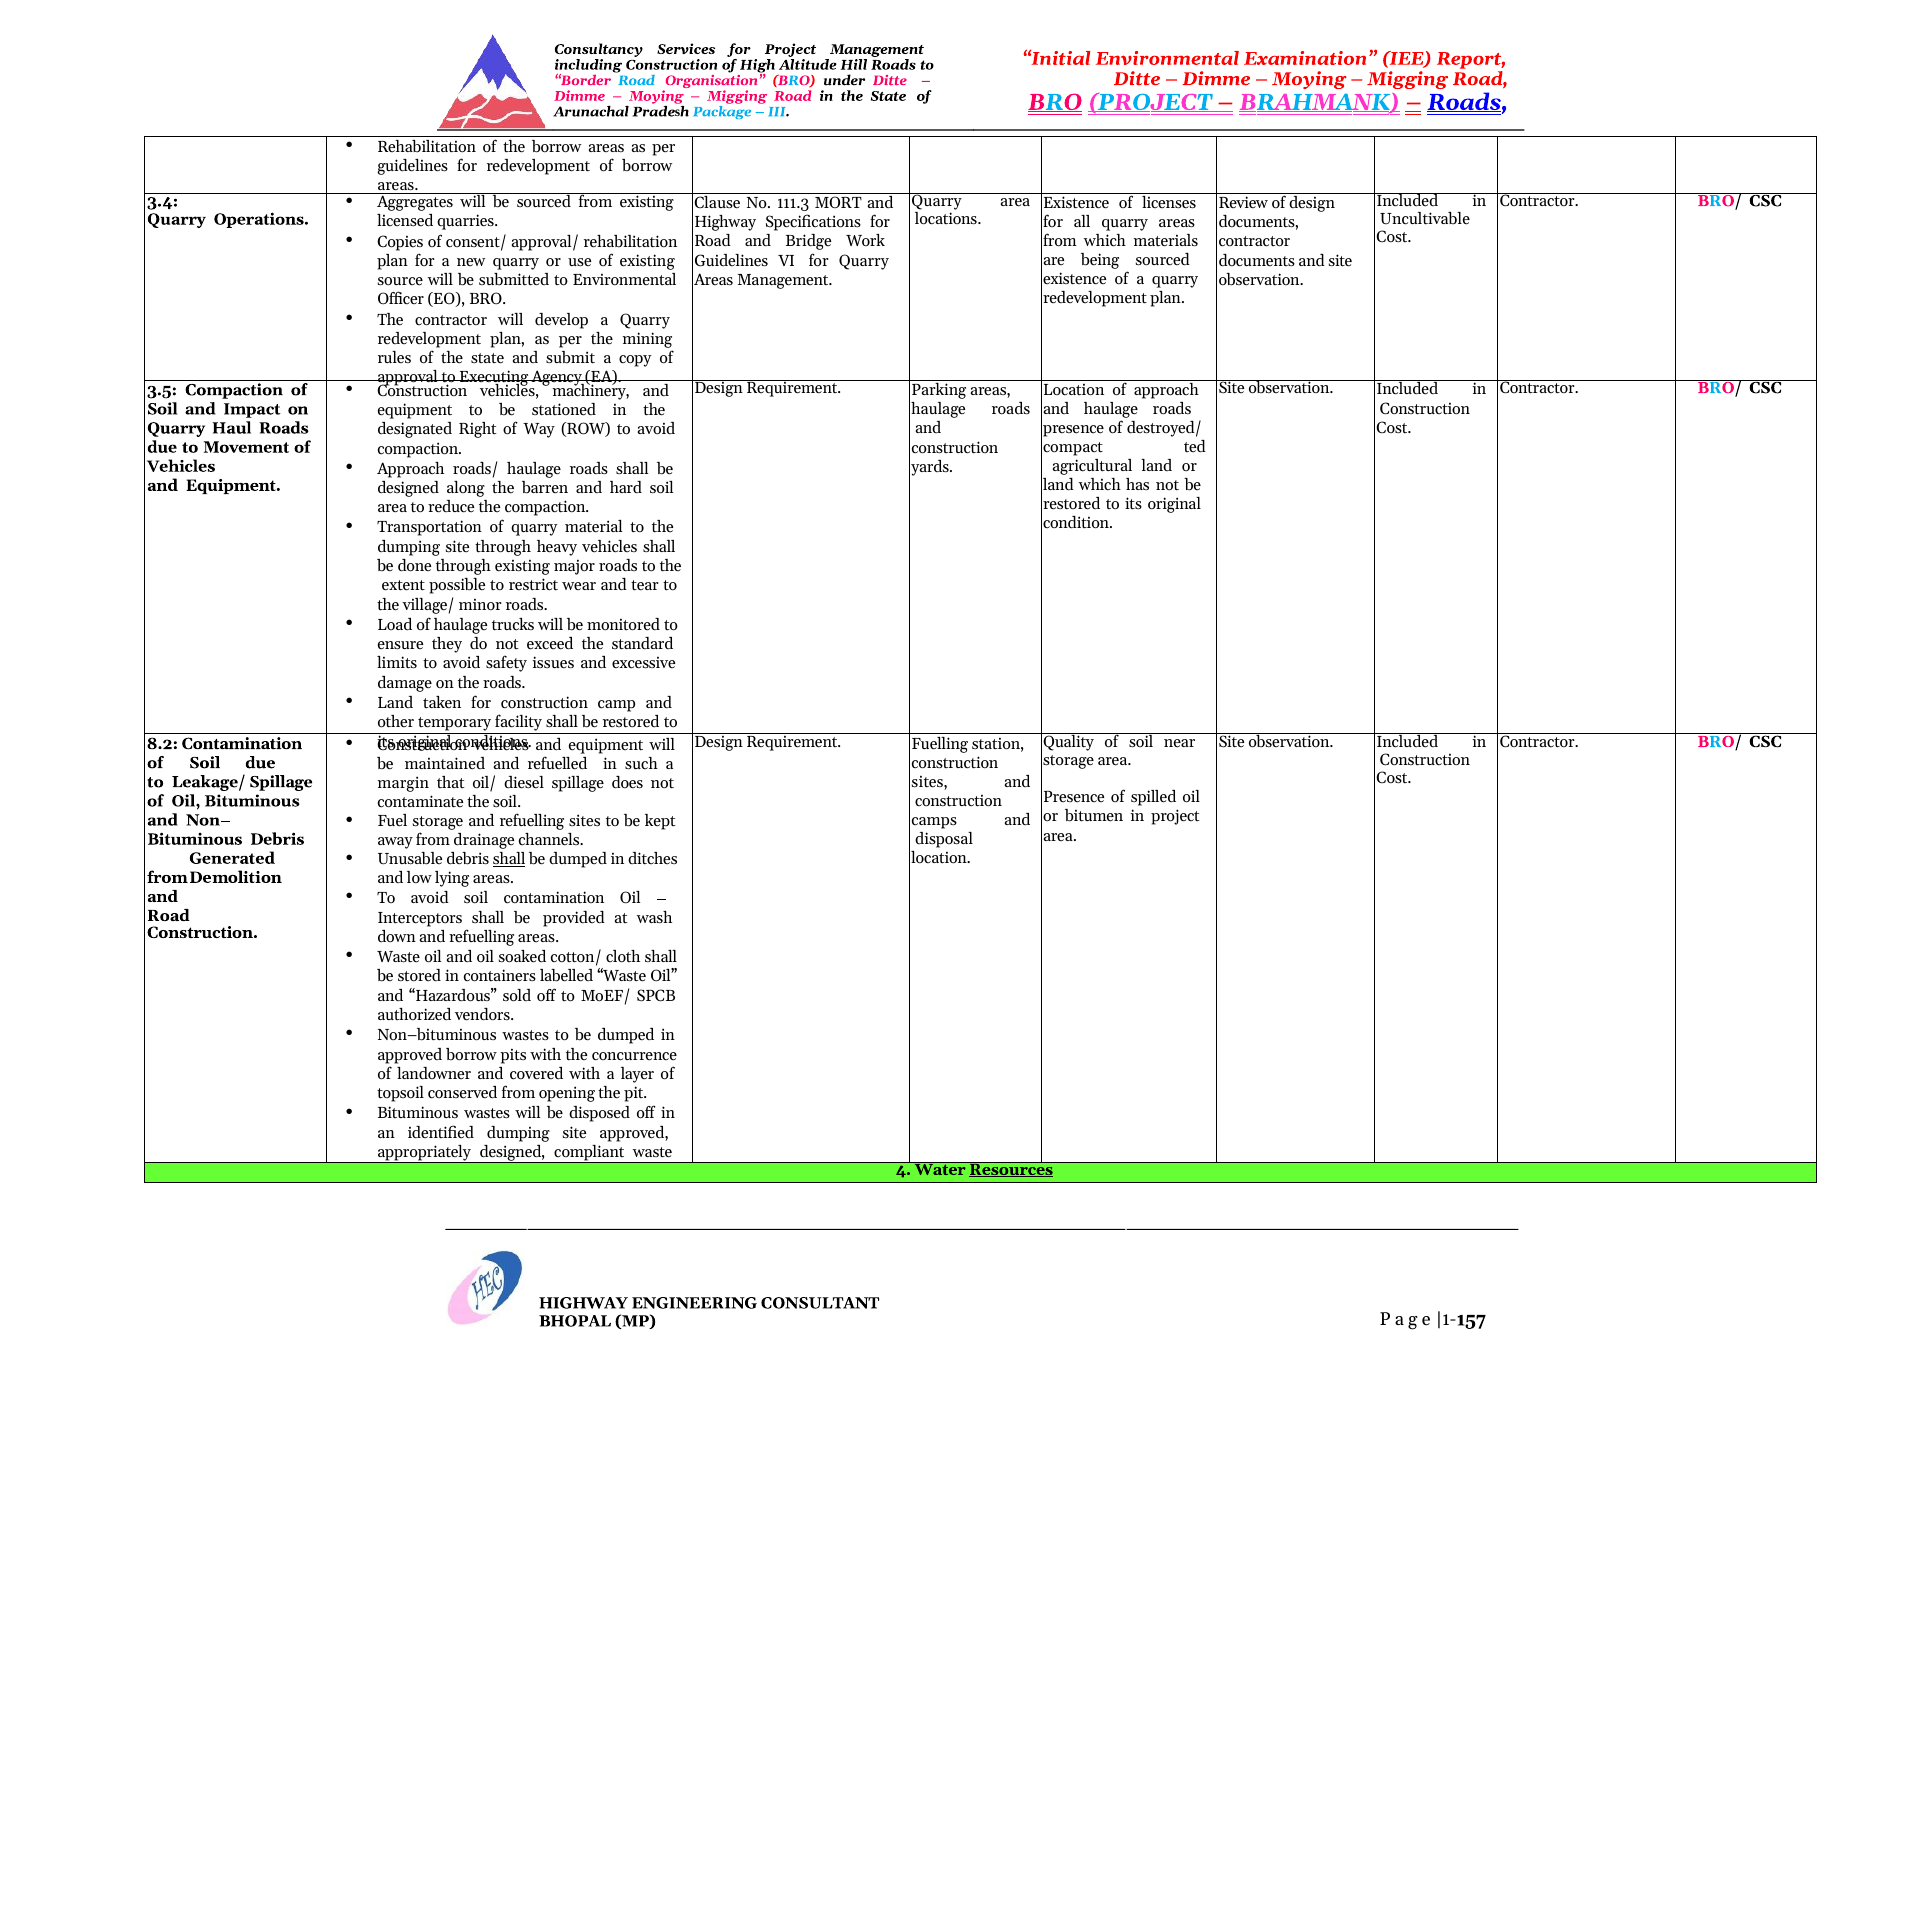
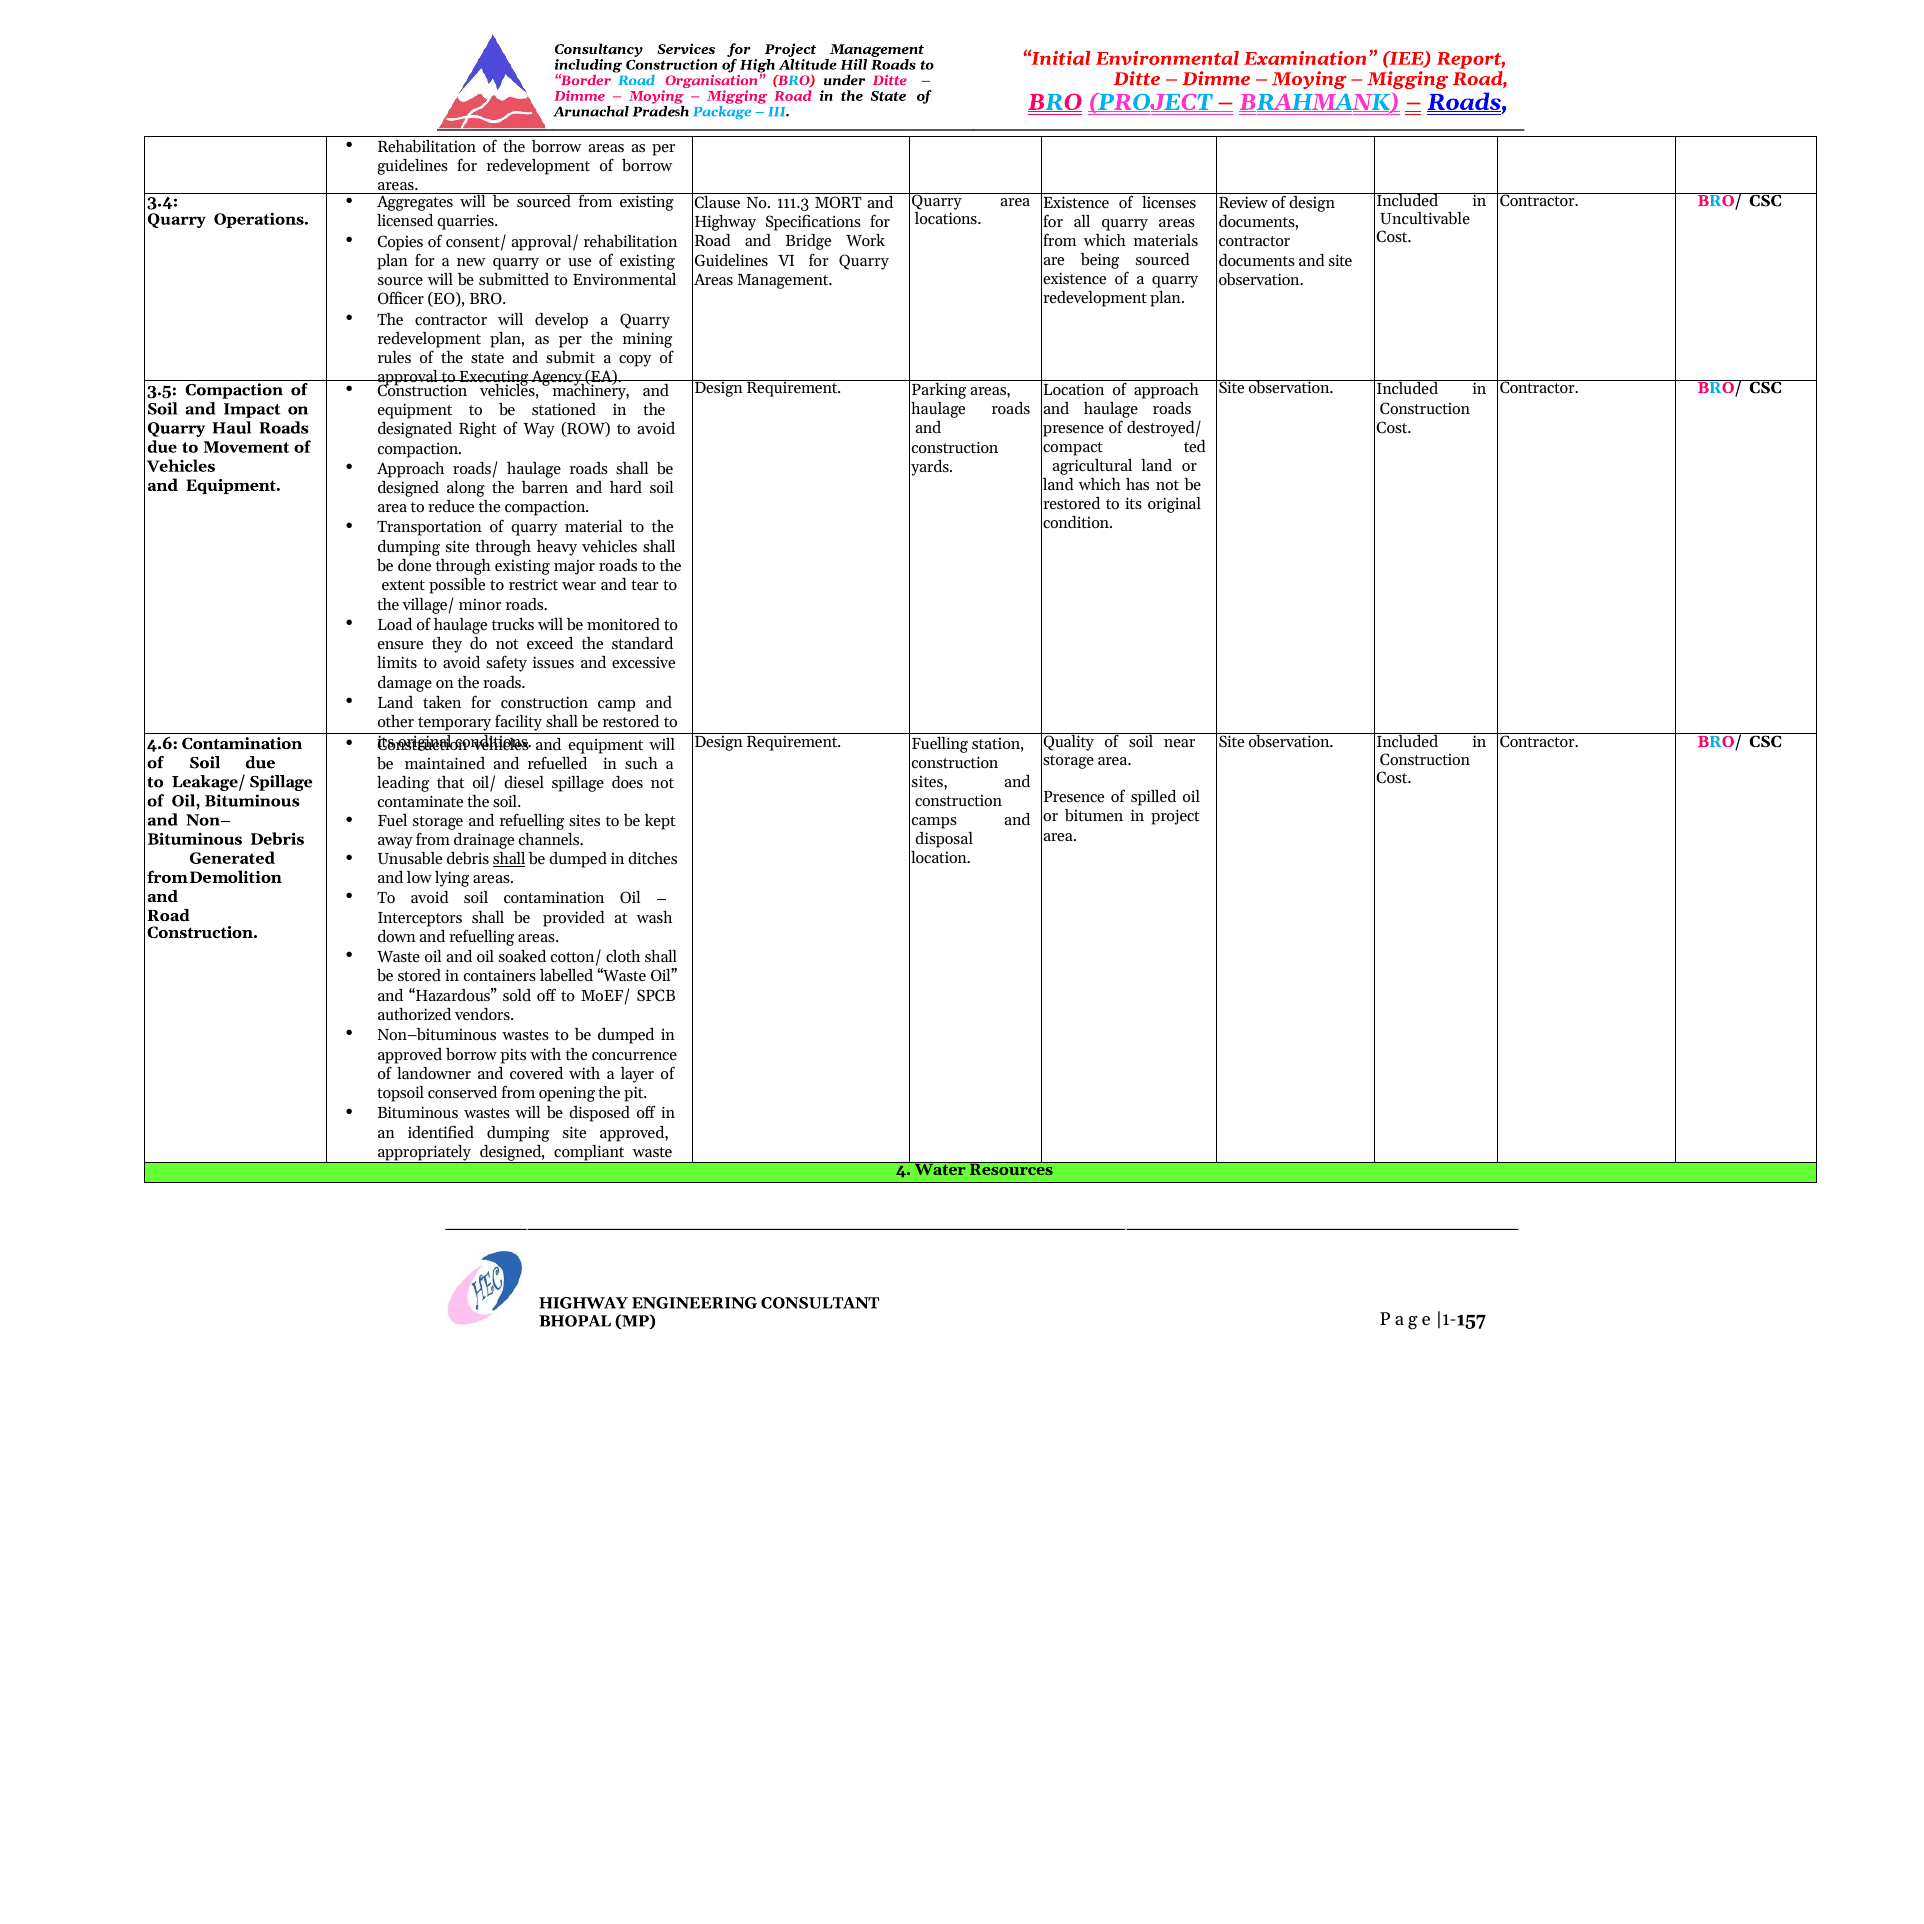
8.2: 8.2 -> 4.6 (162, 744)
margin: margin -> leading (403, 783)
Resources underline: present -> none (1011, 1170)
